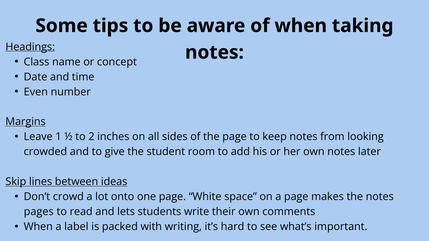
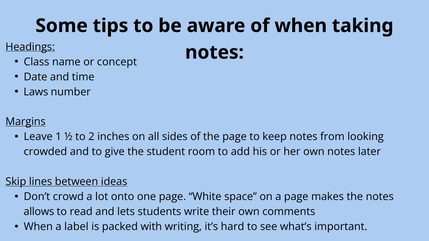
Even: Even -> Laws (36, 92)
pages: pages -> allows (39, 212)
